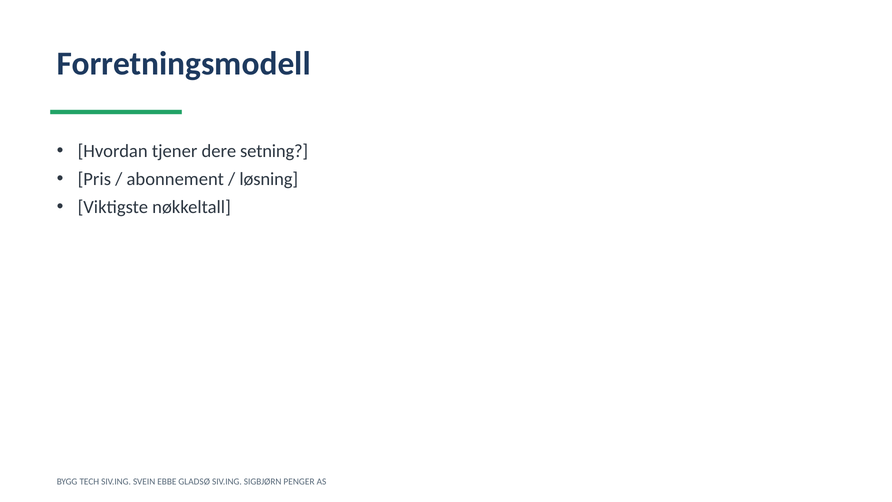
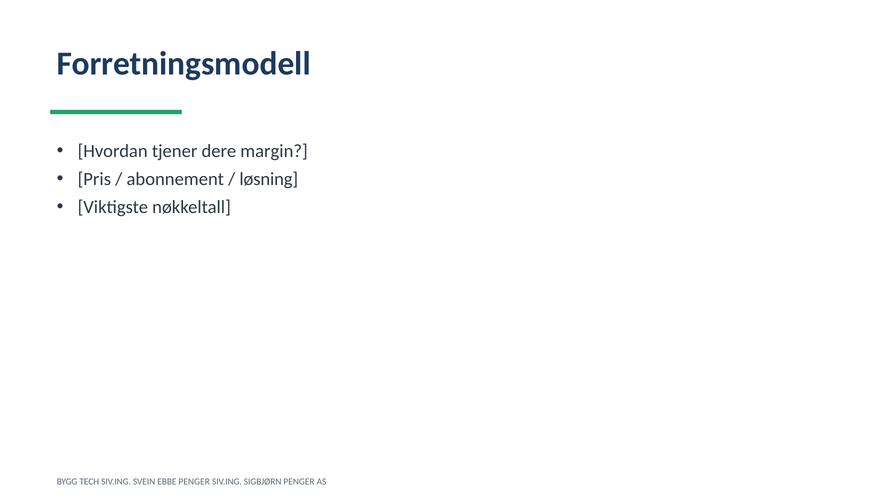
setning: setning -> margin (274, 151)
EBBE GLADSØ: GLADSØ -> PENGER (194, 481)
